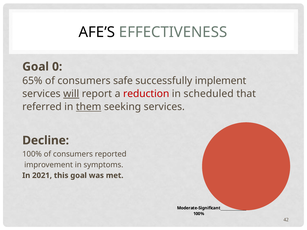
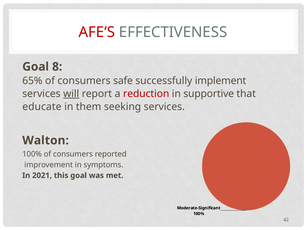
AFE’S colour: black -> red (97, 32)
0: 0 -> 8 (57, 67)
scheduled: scheduled -> supportive (209, 94)
referred: referred -> educate (42, 107)
them underline: present -> none (89, 107)
Decline: Decline -> Walton (46, 141)
